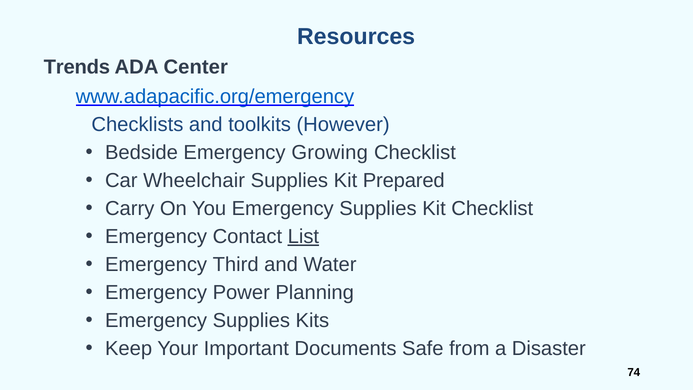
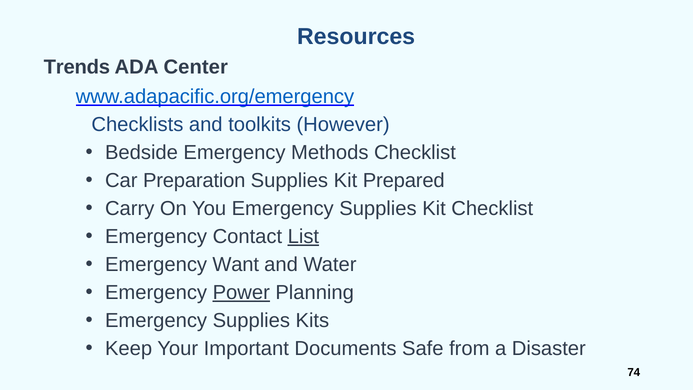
Growing: Growing -> Methods (330, 152)
Wheelchair: Wheelchair -> Preparation (194, 180)
Third: Third -> Want (236, 264)
Power underline: none -> present (241, 292)
